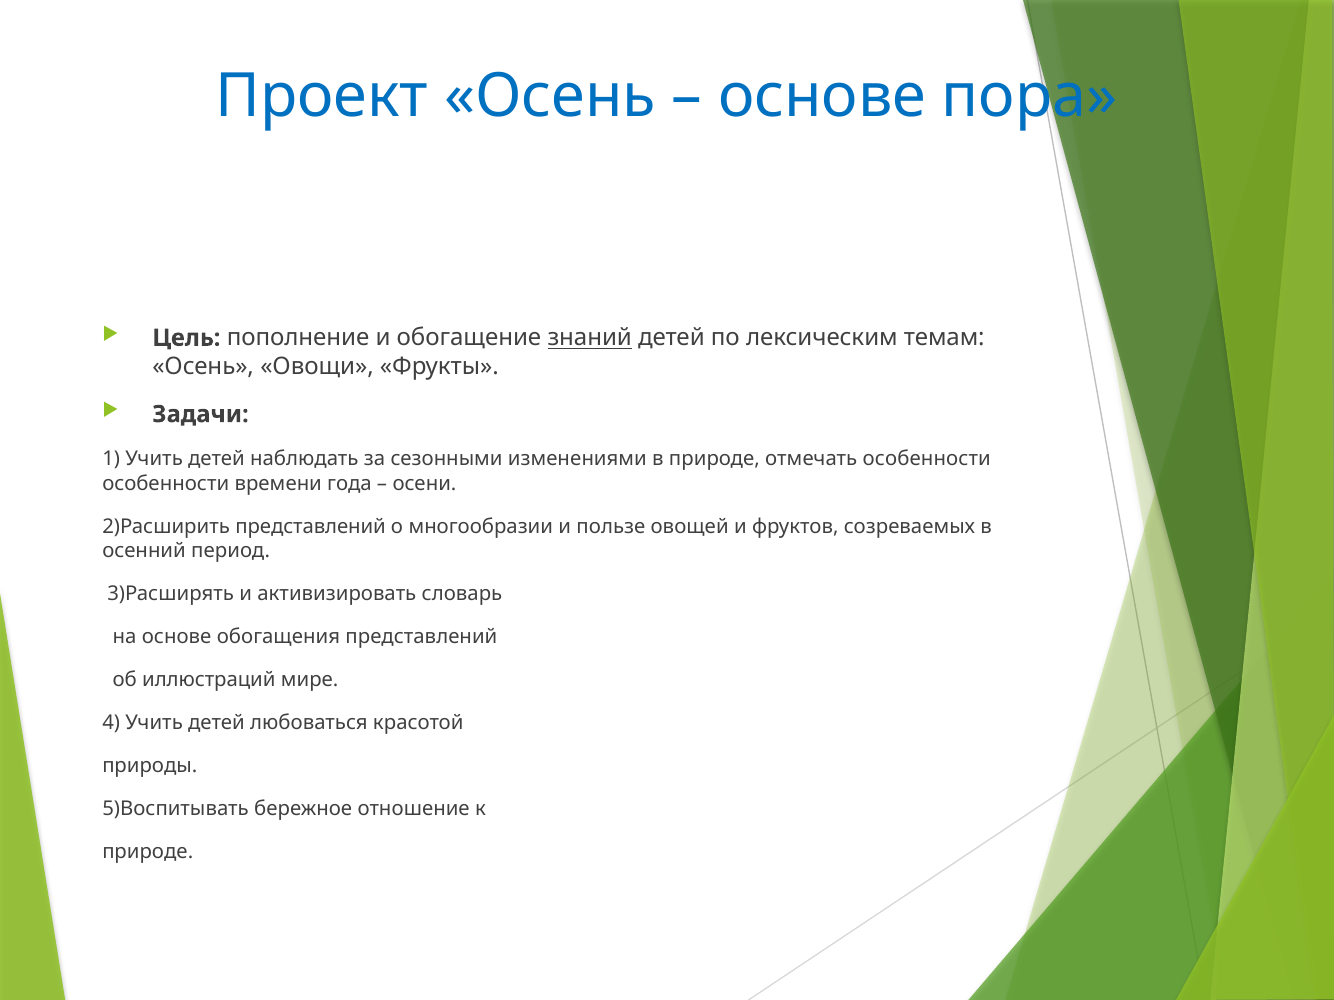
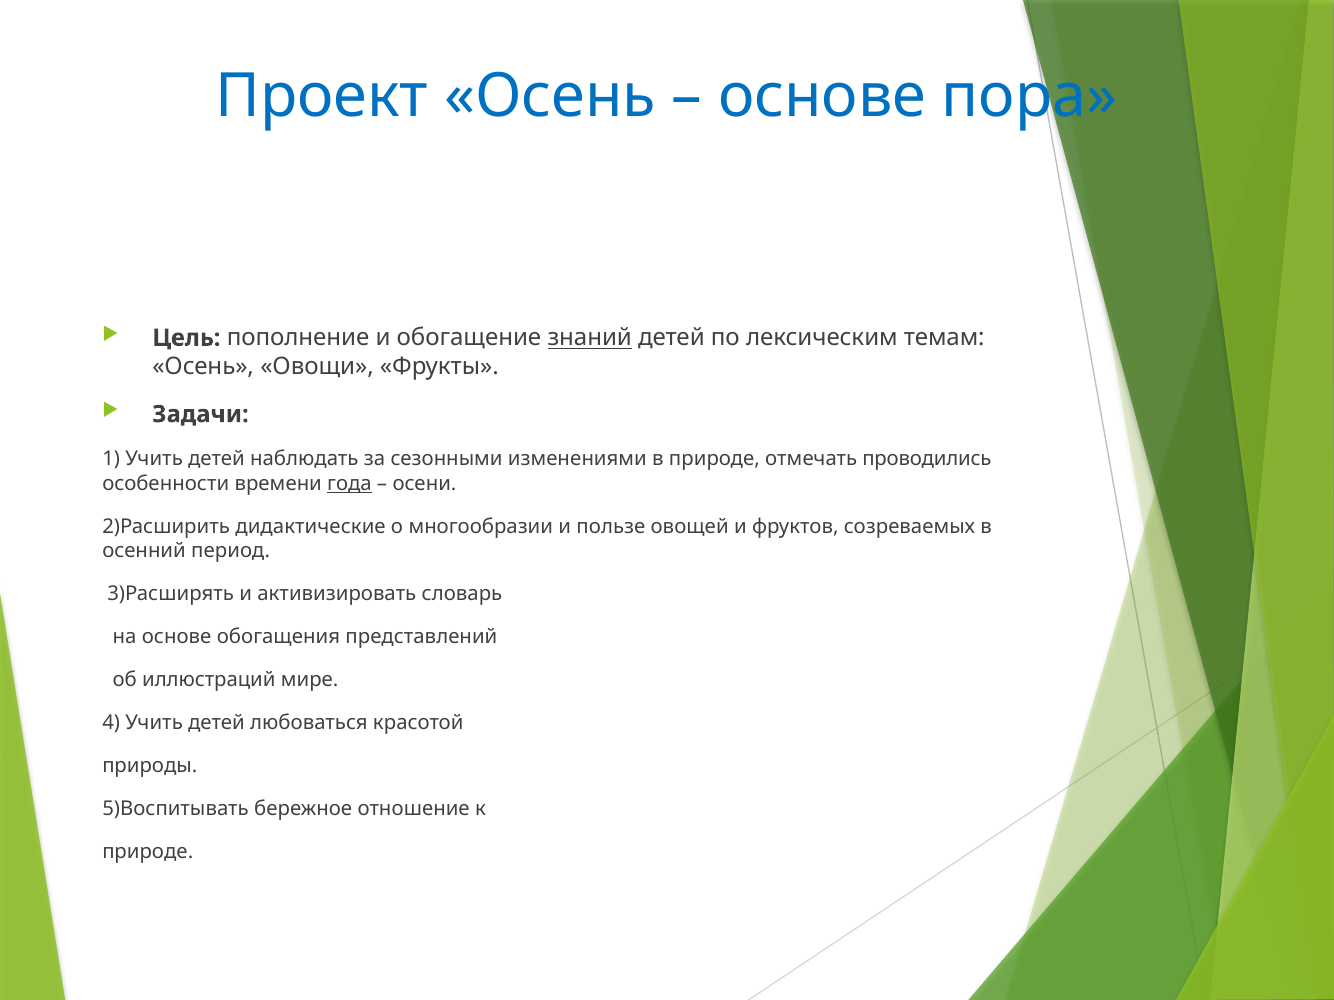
отмечать особенности: особенности -> проводились (927, 459)
года underline: none -> present (349, 484)
2)Расширить представлений: представлений -> дидактические (311, 527)
